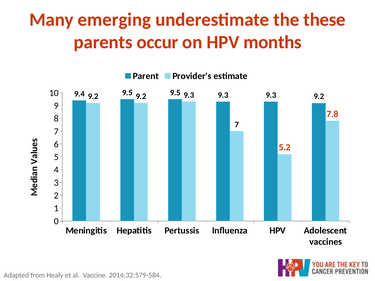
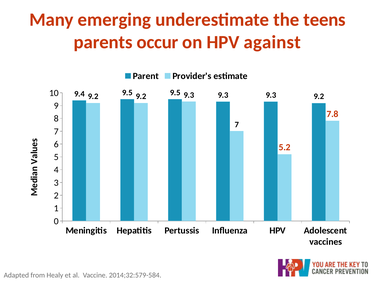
these: these -> teens (325, 20)
months: months -> against (272, 42)
